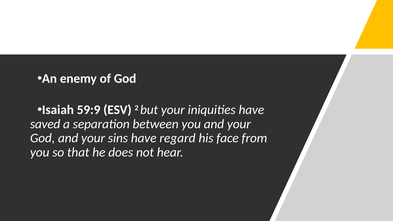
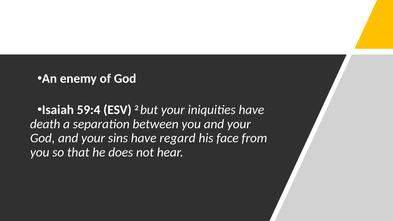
59:9: 59:9 -> 59:4 (89, 110)
saved: saved -> death (45, 124)
